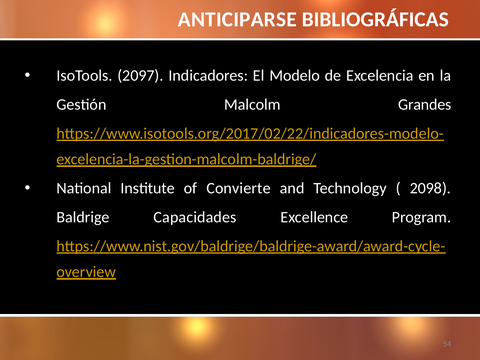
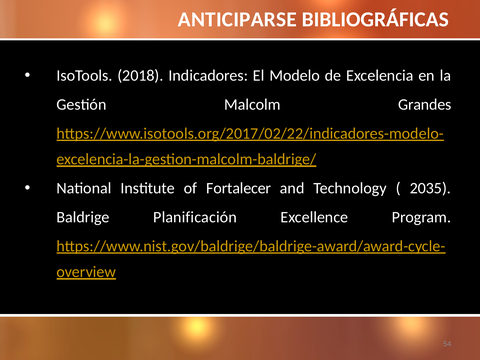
2097: 2097 -> 2018 (140, 76)
Convierte: Convierte -> Fortalecer (239, 188)
2098: 2098 -> 2035 (430, 188)
Capacidades: Capacidades -> Planificación (195, 217)
